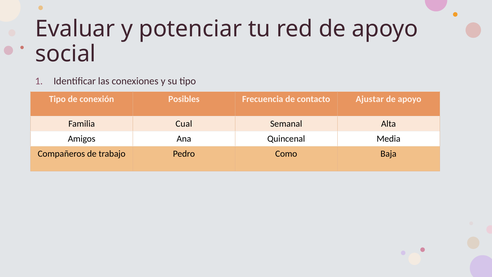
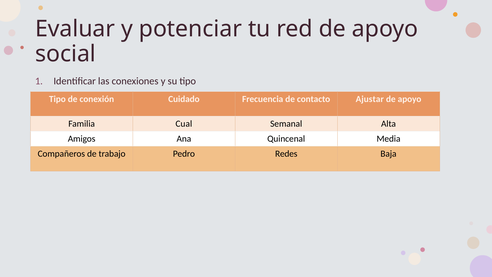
Posibles: Posibles -> Cuidado (184, 99)
Como: Como -> Redes (286, 154)
